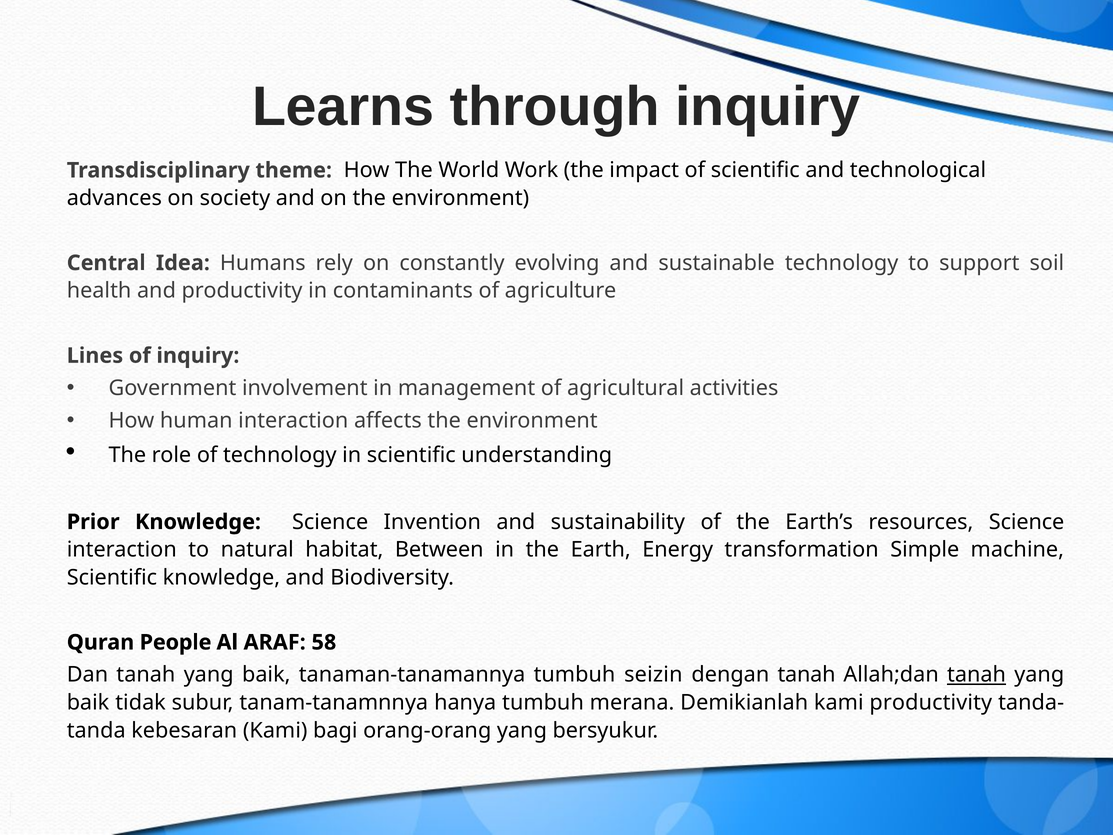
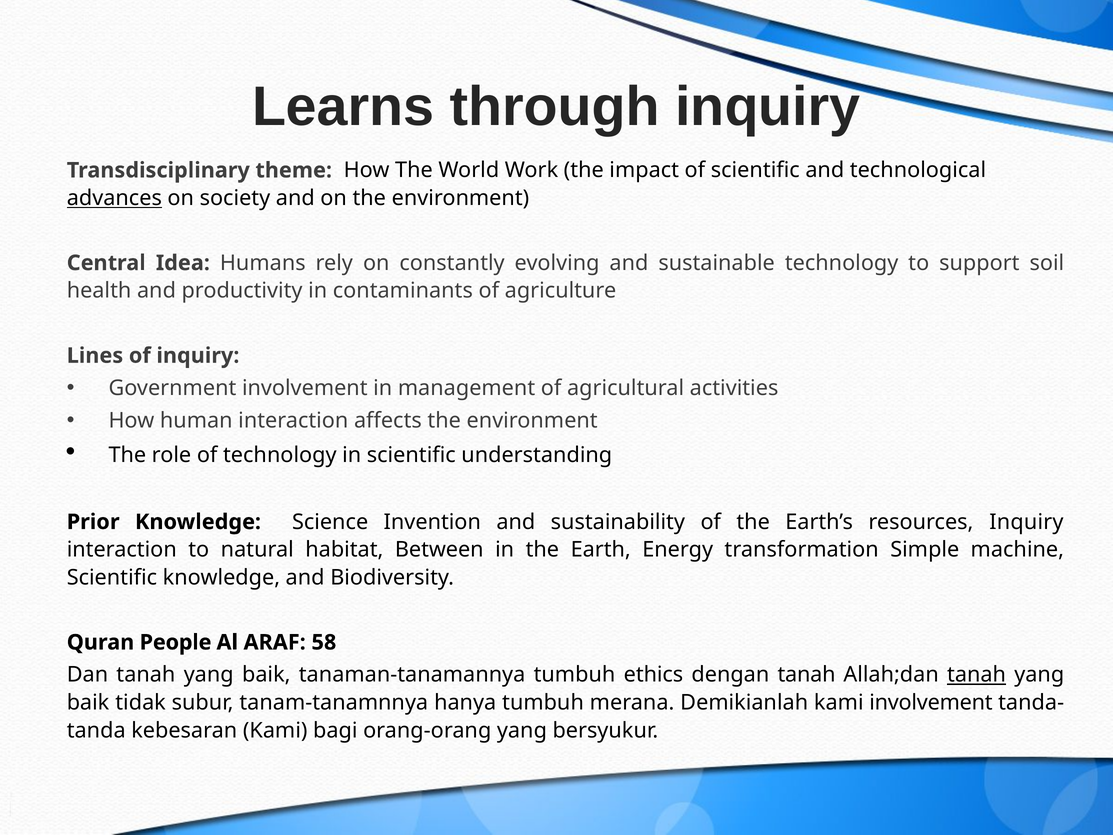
advances underline: none -> present (114, 198)
resources Science: Science -> Inquiry (1026, 522)
seizin: seizin -> ethics (653, 675)
kami productivity: productivity -> involvement (931, 702)
